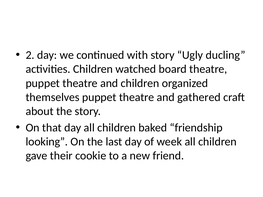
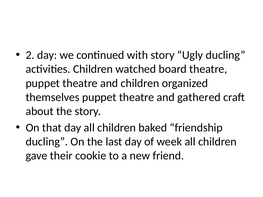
looking: looking -> ducling (47, 142)
